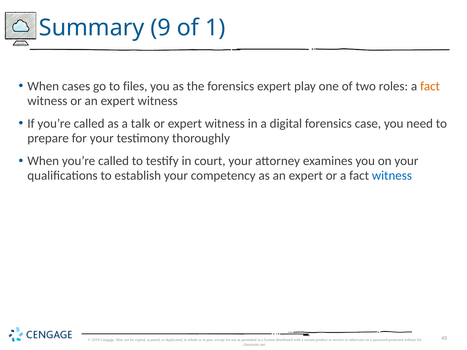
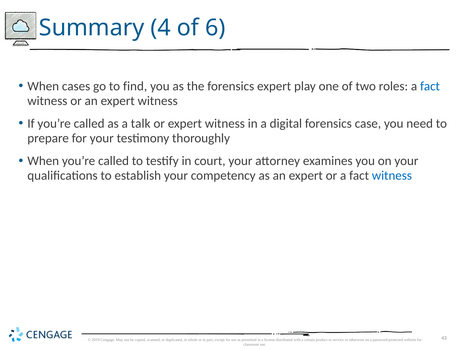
9: 9 -> 4 (161, 28)
1: 1 -> 6 (215, 28)
files: files -> find (135, 86)
fact colour: orange -> blue (430, 86)
